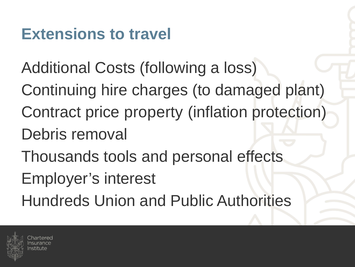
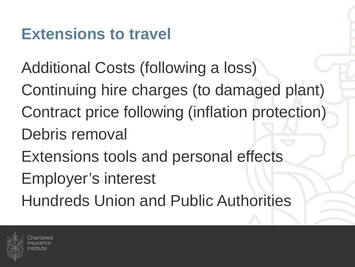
price property: property -> following (154, 112)
Thousands: Thousands -> Extensions (60, 156)
